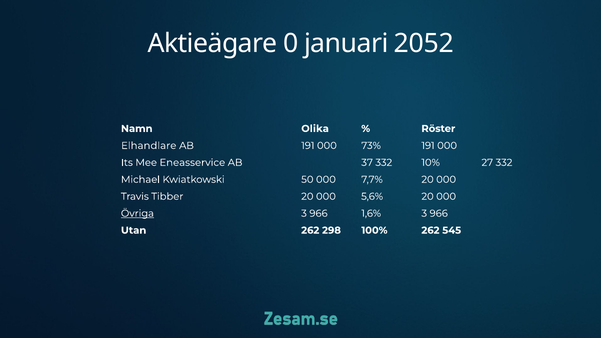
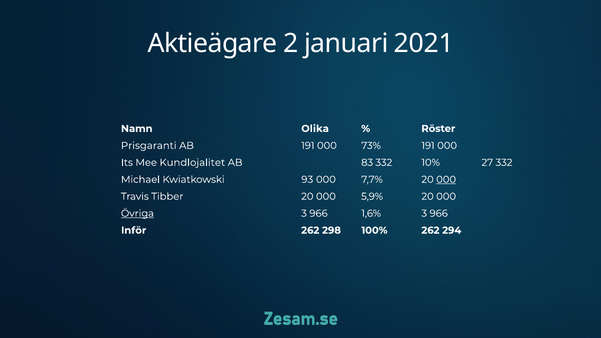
0: 0 -> 2 (291, 44)
2052: 2052 -> 2021 (424, 44)
Elhandlare: Elhandlare -> Prisgaranti (149, 146)
Eneasservice: Eneasservice -> Kundlojalitet (192, 163)
37: 37 -> 83 (367, 163)
50: 50 -> 93 (307, 180)
000 underline: none -> present (446, 180)
5,6%: 5,6% -> 5,9% (372, 196)
Utan: Utan -> Inför (134, 230)
545: 545 -> 294 (452, 230)
